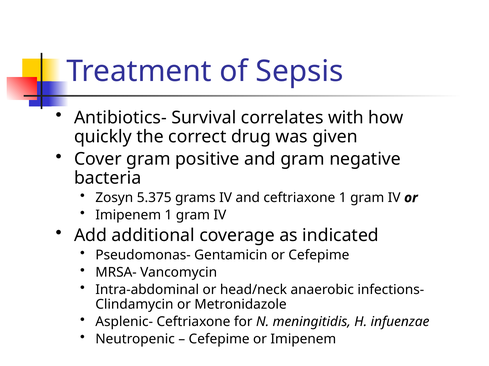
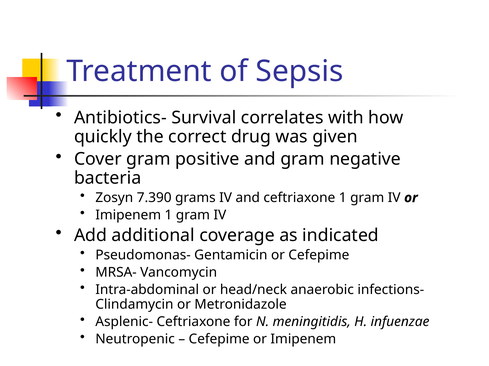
5.375: 5.375 -> 7.390 (154, 198)
